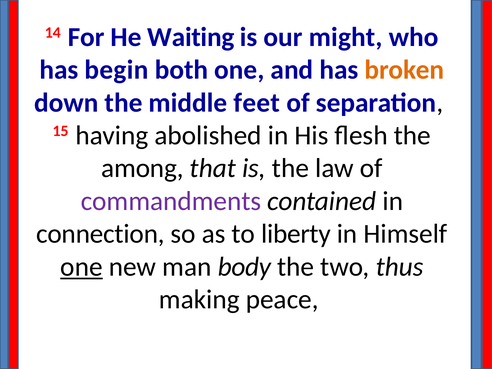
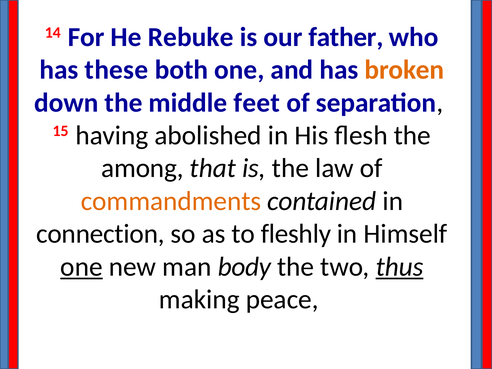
Waiting: Waiting -> Rebuke (191, 37)
might: might -> father (346, 37)
begin: begin -> these (116, 70)
commandments colour: purple -> orange (171, 201)
liberty: liberty -> fleshly (296, 234)
thus underline: none -> present (400, 267)
